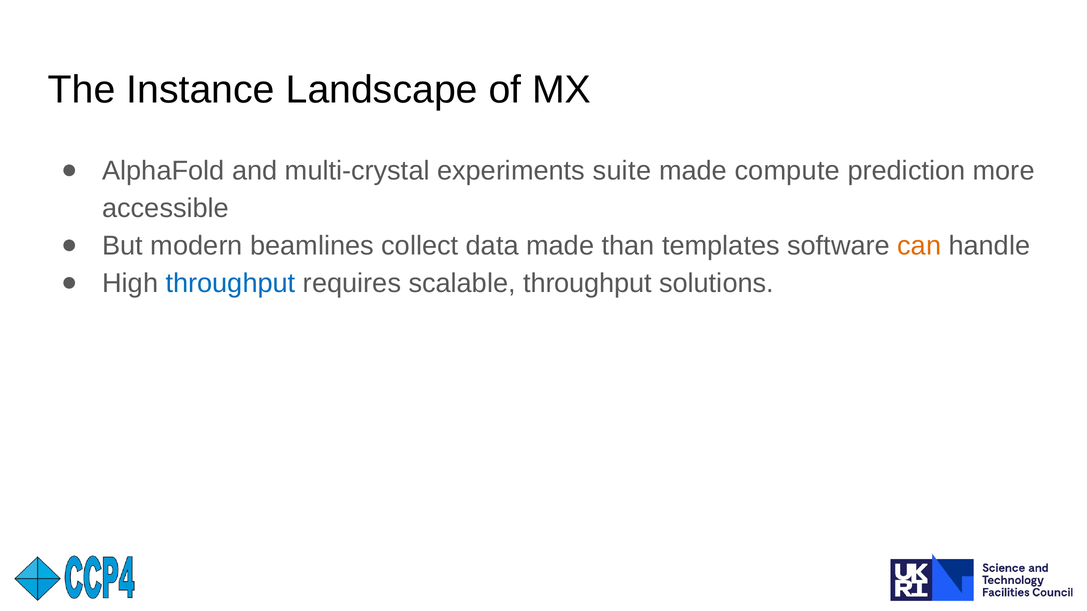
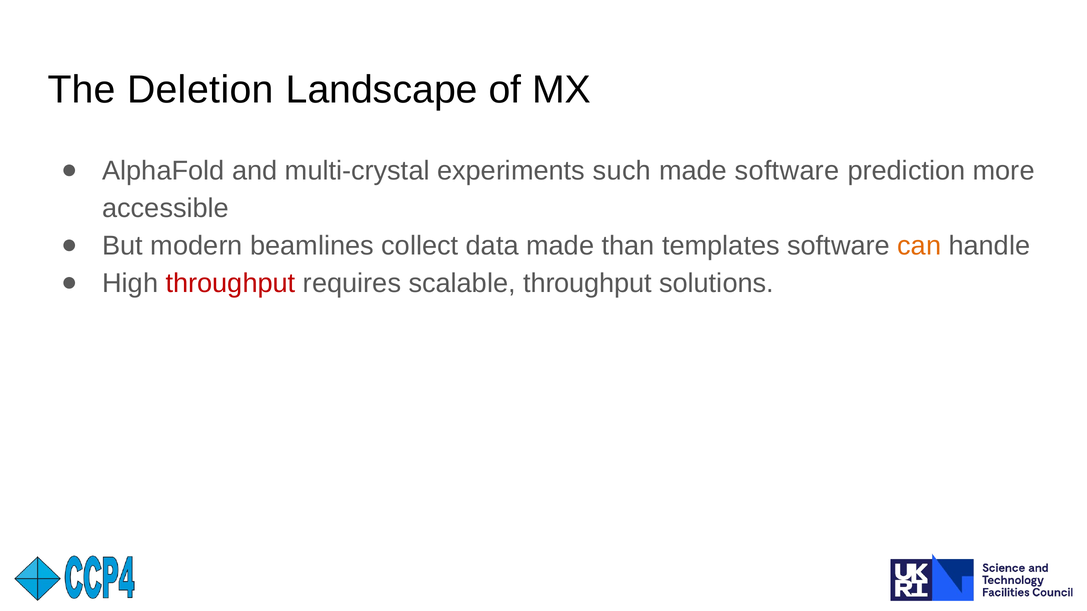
Instance: Instance -> Deletion (200, 90)
suite: suite -> such (622, 171)
made compute: compute -> software (787, 171)
throughput colour: blue -> red (231, 283)
